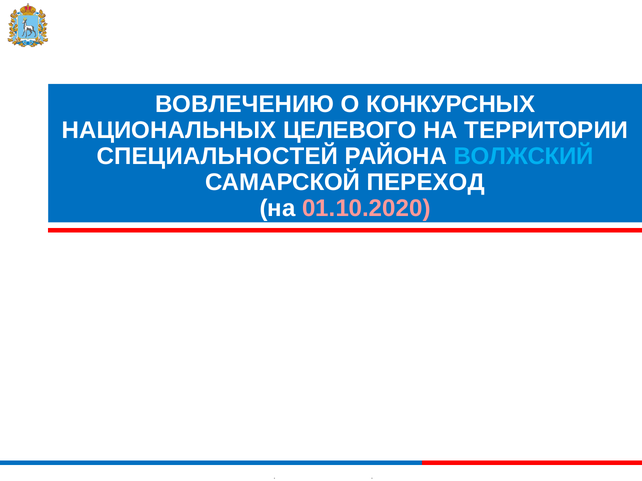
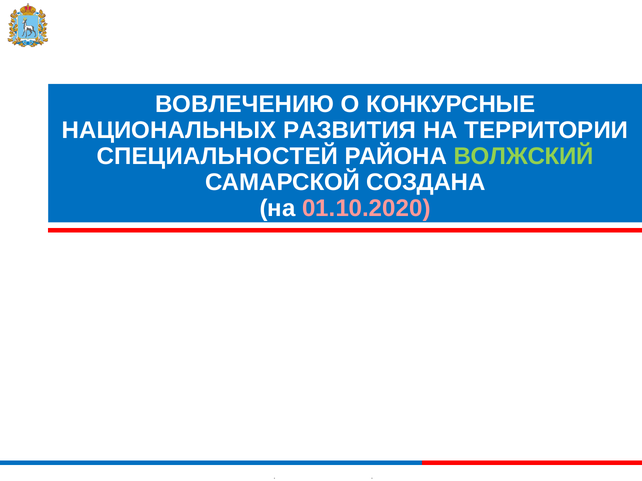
КОНКУРСНЫХ: КОНКУРСНЫХ -> КОНКУРСНЫЕ (451, 104)
ЦЕЛЕВОГО: ЦЕЛЕВОГО -> РАЗВИТИЯ (350, 130)
ВОЛЖСКИЙ colour: light blue -> light green (524, 156)
ПЕРЕХОД: ПЕРЕХОД -> СОЗДАНА (426, 182)
